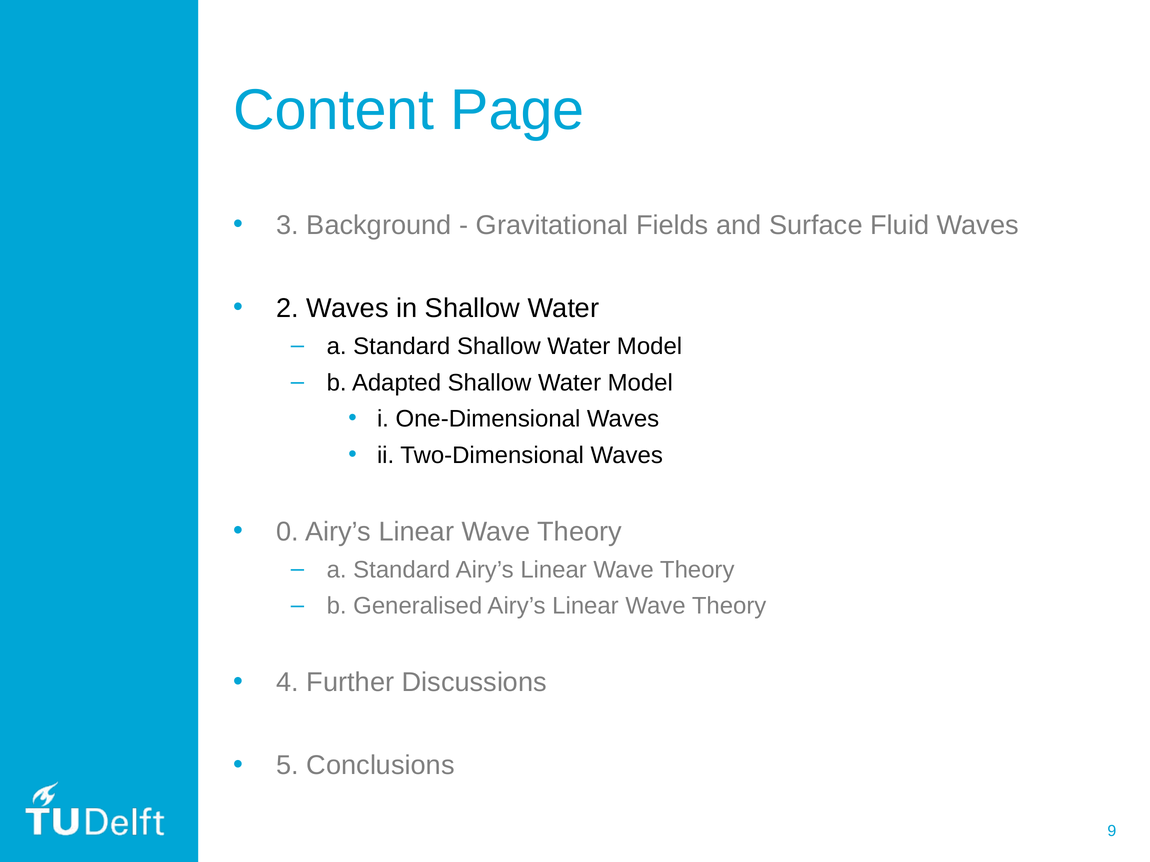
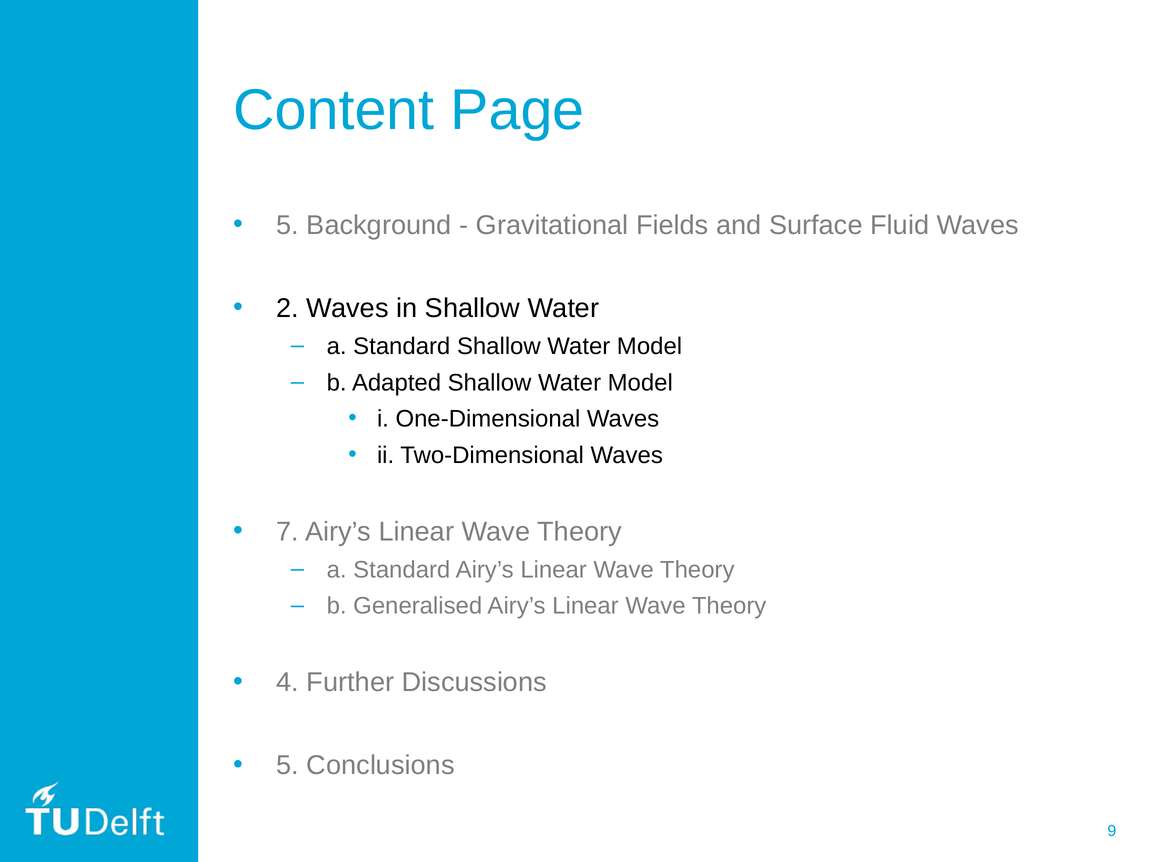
3: 3 -> 5 (288, 225)
0: 0 -> 7 (288, 532)
